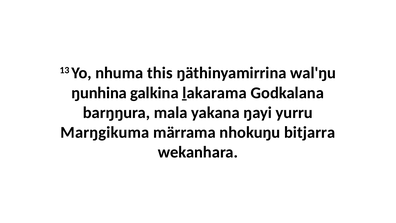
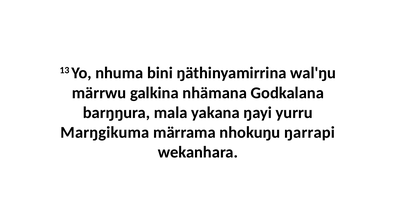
this: this -> bini (160, 73)
ŋunhina: ŋunhina -> märrwu (99, 93)
ḻakarama: ḻakarama -> nhämana (215, 93)
bitjarra: bitjarra -> ŋarrapi (310, 132)
